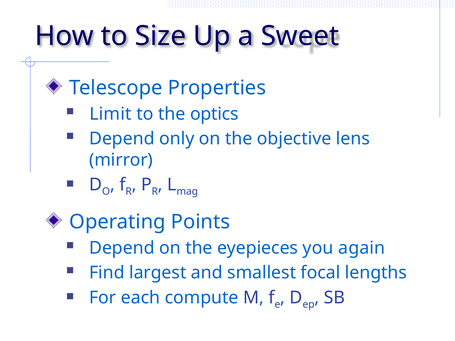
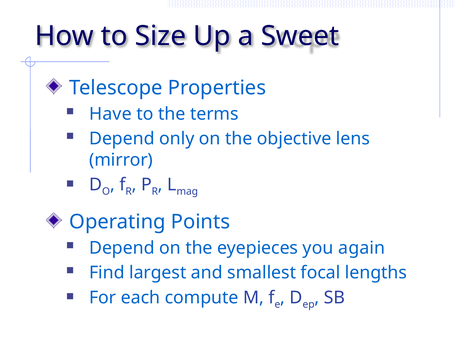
Limit: Limit -> Have (110, 114)
optics: optics -> terms (214, 114)
